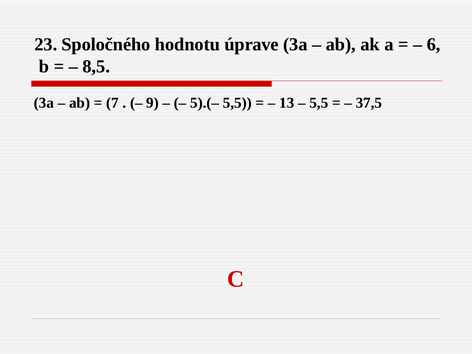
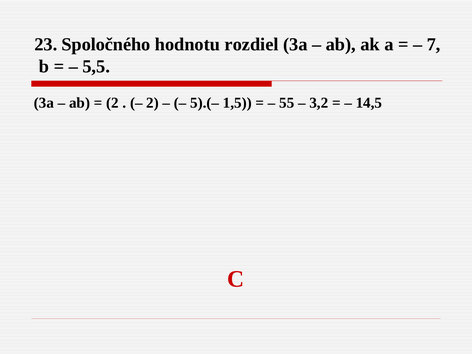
úprave: úprave -> rozdiel (252, 44)
6: 6 -> 7 (434, 44)
8,5: 8,5 -> 5,5 (96, 66)
7: 7 -> 2 (112, 103)
9: 9 -> 2 (153, 103)
5).(– 5,5: 5,5 -> 1,5 (237, 103)
13: 13 -> 55 (287, 103)
5,5: 5,5 -> 3,2 (319, 103)
37,5: 37,5 -> 14,5 (369, 103)
